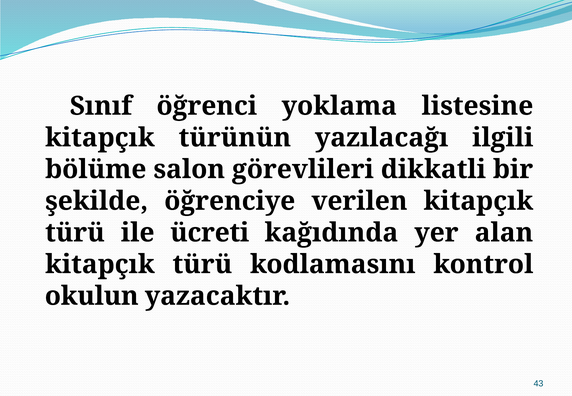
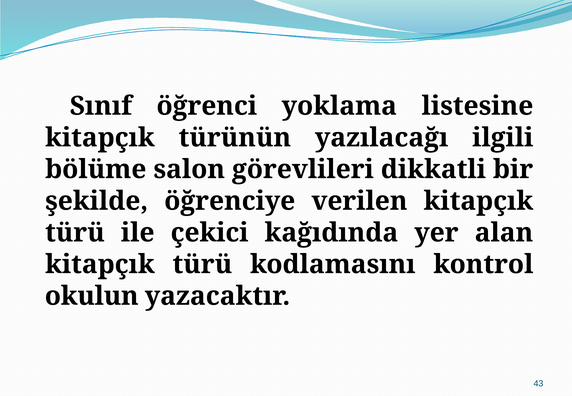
ücreti: ücreti -> çekici (210, 233)
